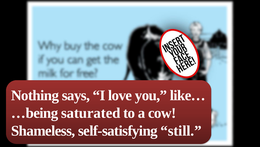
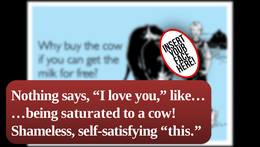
still: still -> this (181, 130)
